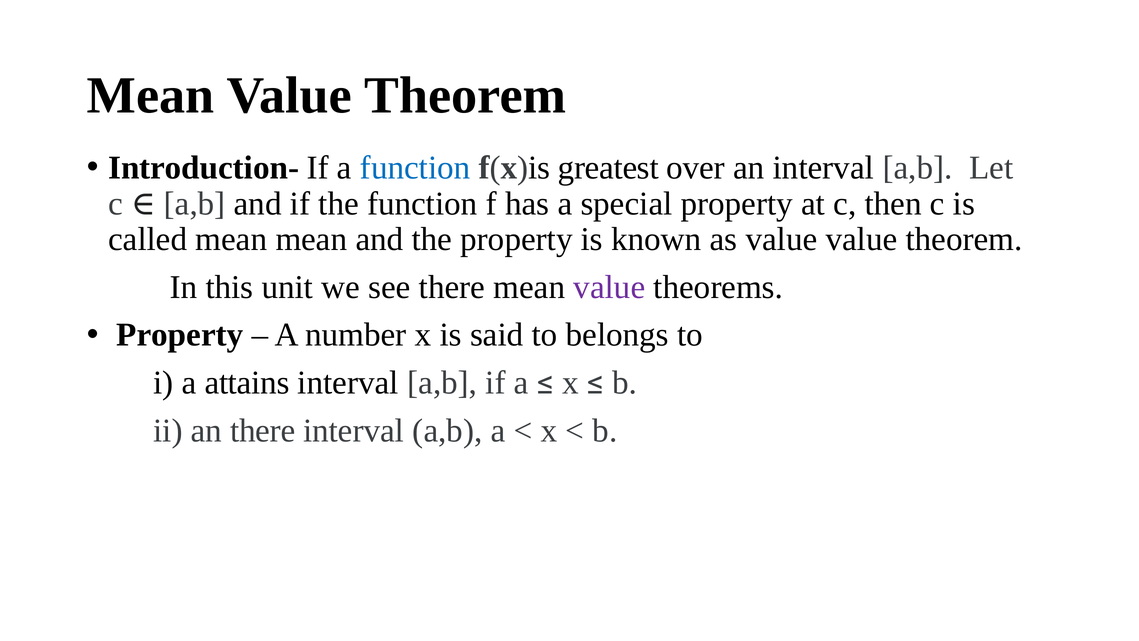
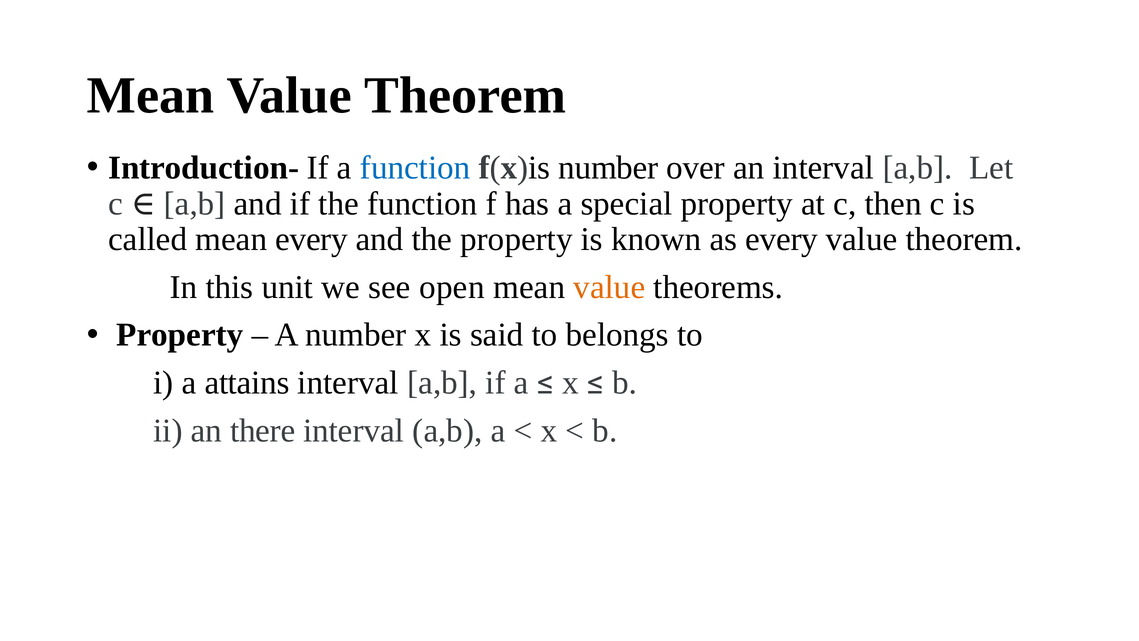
f(x)is greatest: greatest -> number (608, 168)
mean mean: mean -> every (312, 239)
as value: value -> every (782, 239)
see there: there -> open (452, 287)
value colour: purple -> orange (609, 287)
